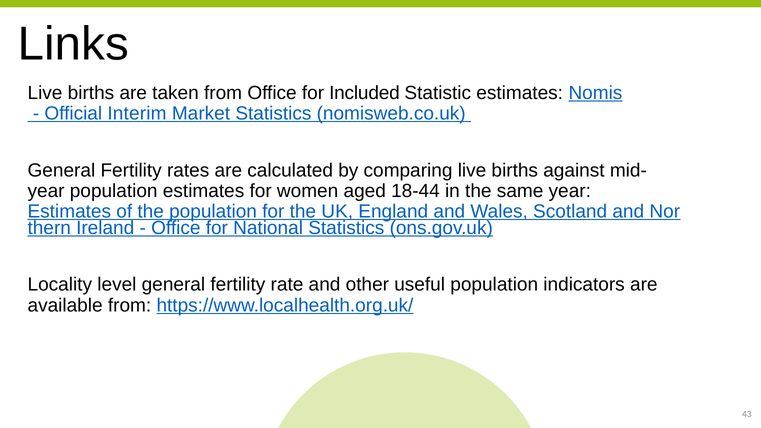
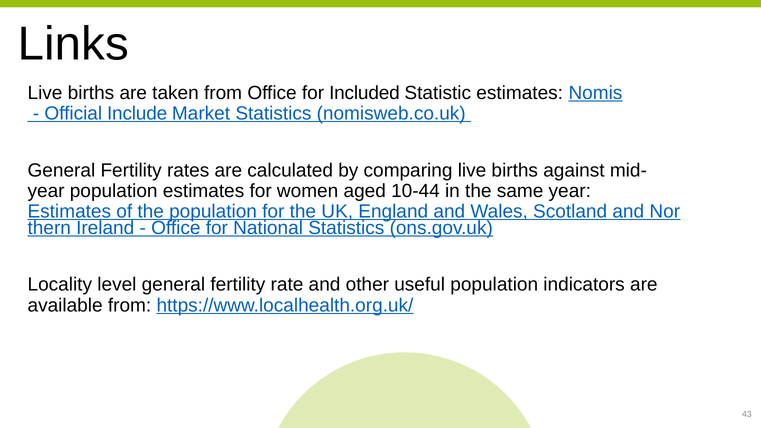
Interim: Interim -> Include (137, 113)
18-44: 18-44 -> 10-44 (415, 191)
